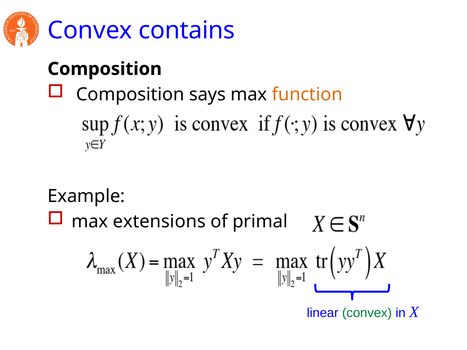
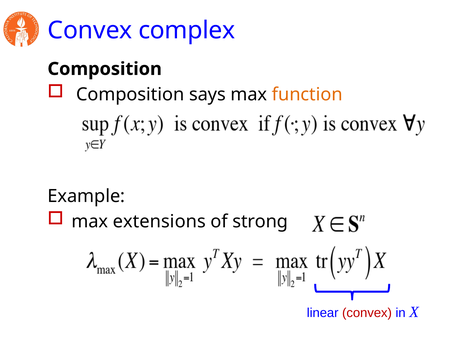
contains: contains -> complex (187, 31)
primal: primal -> strong (260, 222)
convex colour: green -> red (367, 313)
